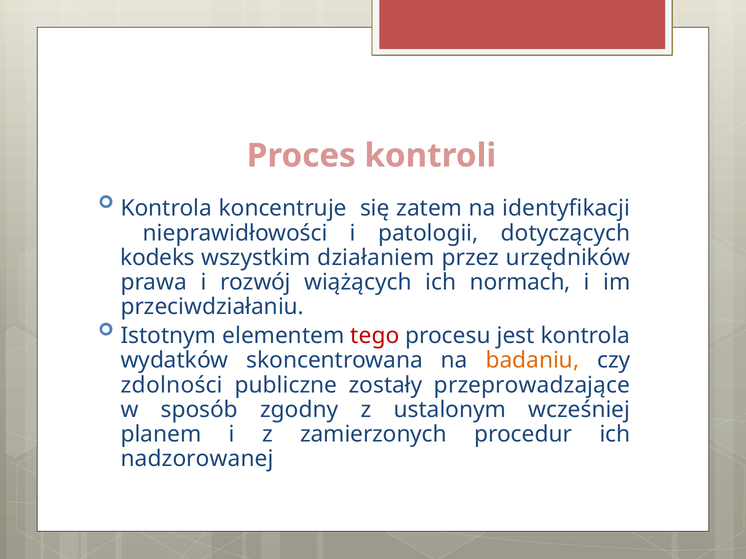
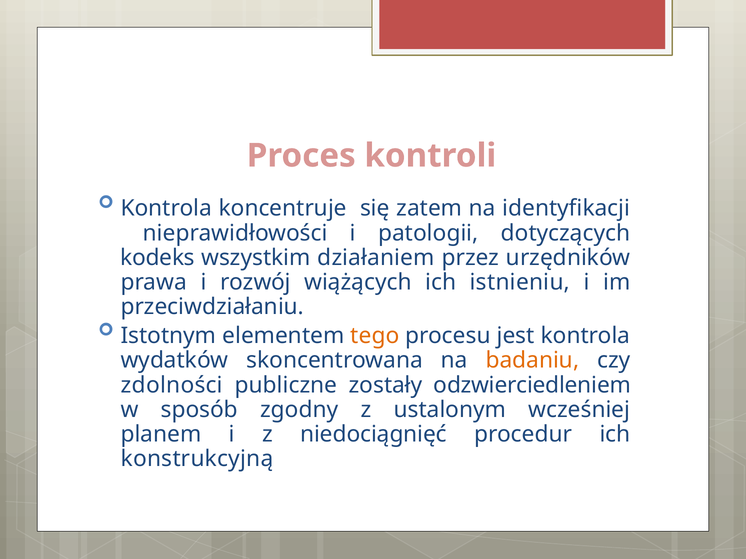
normach: normach -> istnieniu (520, 282)
tego colour: red -> orange (375, 336)
przeprowadzające: przeprowadzające -> odzwierciedleniem (532, 385)
zamierzonych: zamierzonych -> niedociągnięć (374, 435)
nadzorowanej: nadzorowanej -> konstrukcyjną (197, 459)
